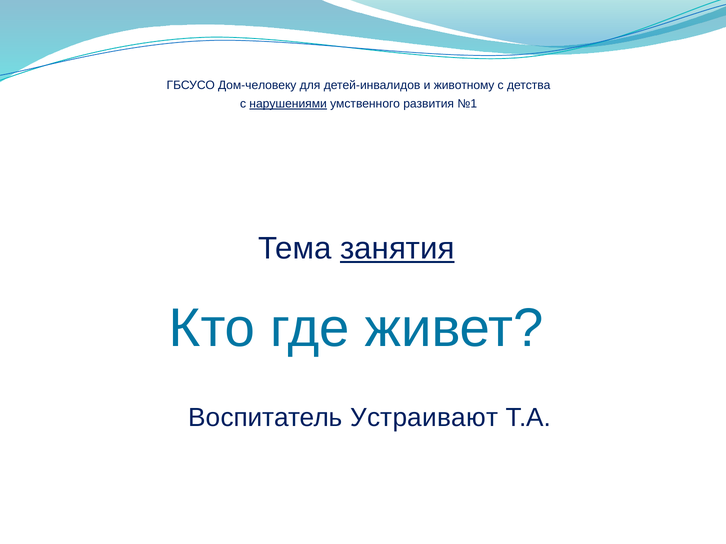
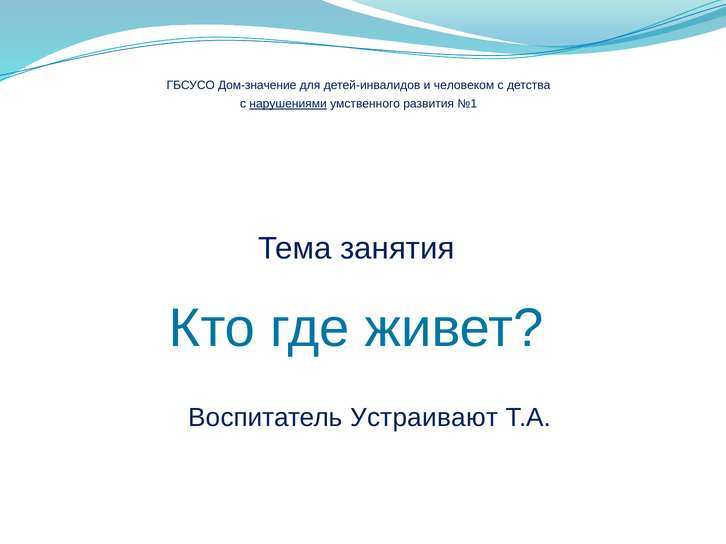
Дом-человеку: Дом-человеку -> Дом-значение (257, 85)
животному: животному -> человеком (464, 85)
занятия underline: present -> none (397, 249)
